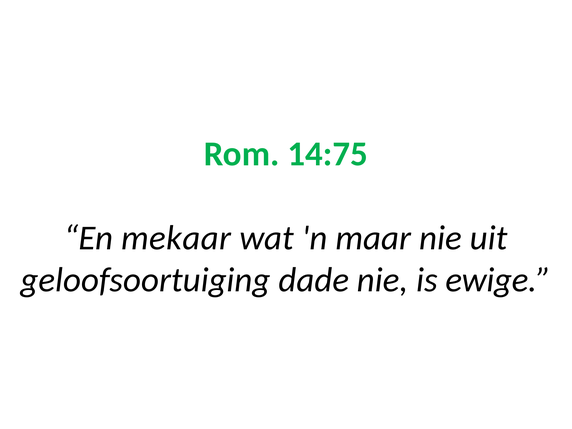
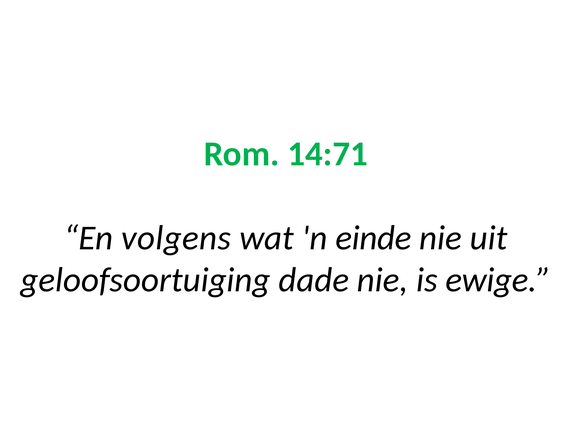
14:75: 14:75 -> 14:71 (328, 154)
mekaar: mekaar -> volgens (176, 238)
maar: maar -> einde (374, 238)
